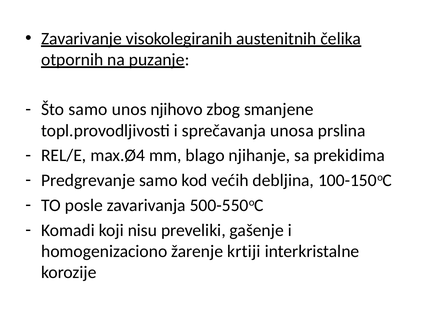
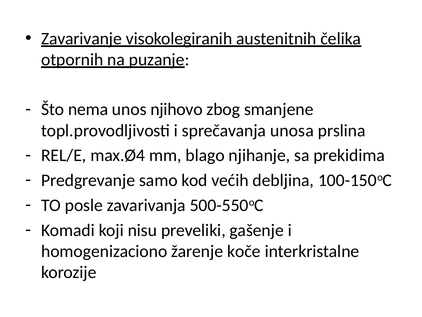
Što samo: samo -> nema (88, 109)
krtiji: krtiji -> koče (244, 251)
